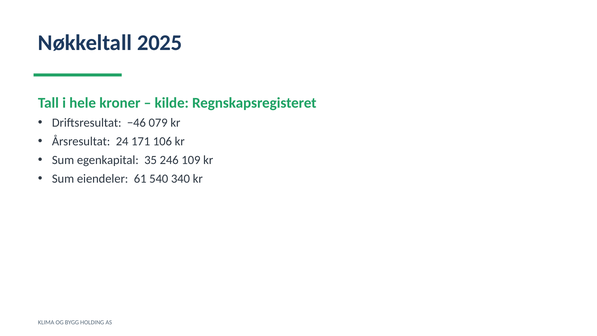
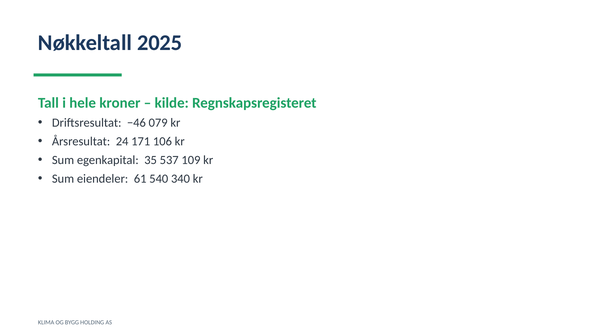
246: 246 -> 537 (169, 160)
